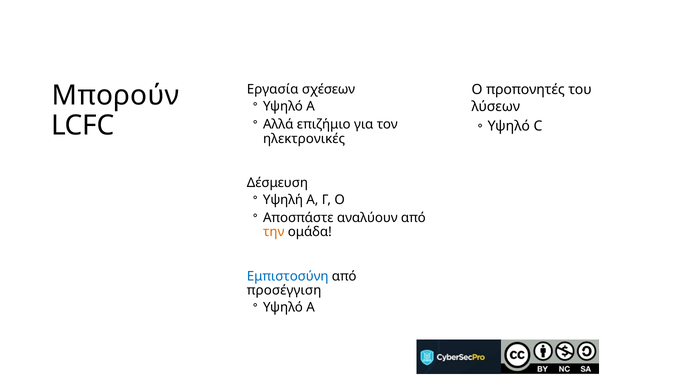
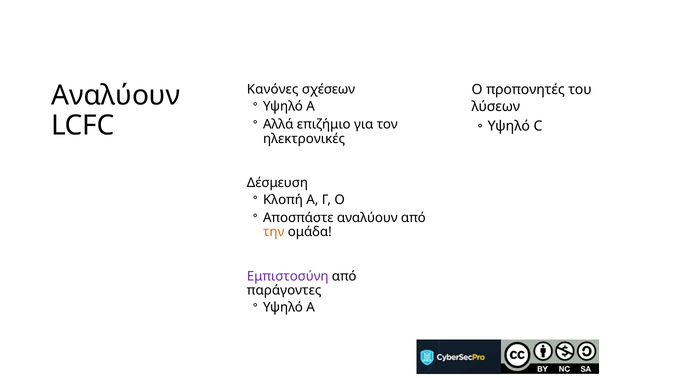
Εργασία: Εργασία -> Κανόνες (273, 89)
Μπορούν: Μπορούν -> Αναλύουν (116, 95)
Υψηλή: Υψηλή -> Κλοπή (283, 200)
Εμπιστοσύνη colour: blue -> purple (288, 277)
προσέγγιση: προσέγγιση -> παράγοντες (284, 291)
